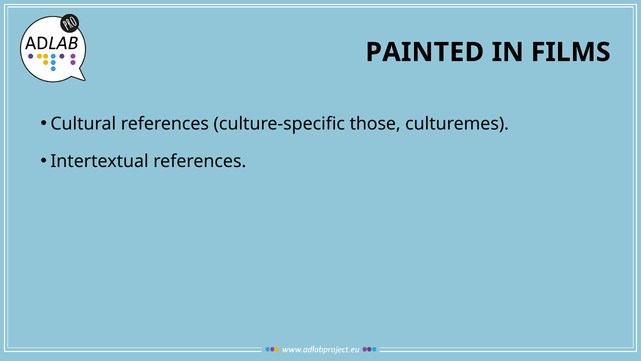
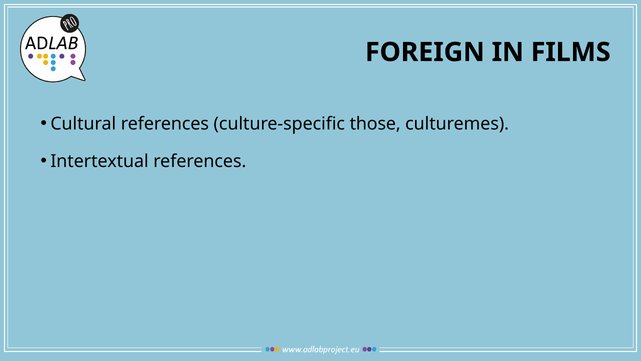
PAINTED: PAINTED -> FOREIGN (425, 52)
